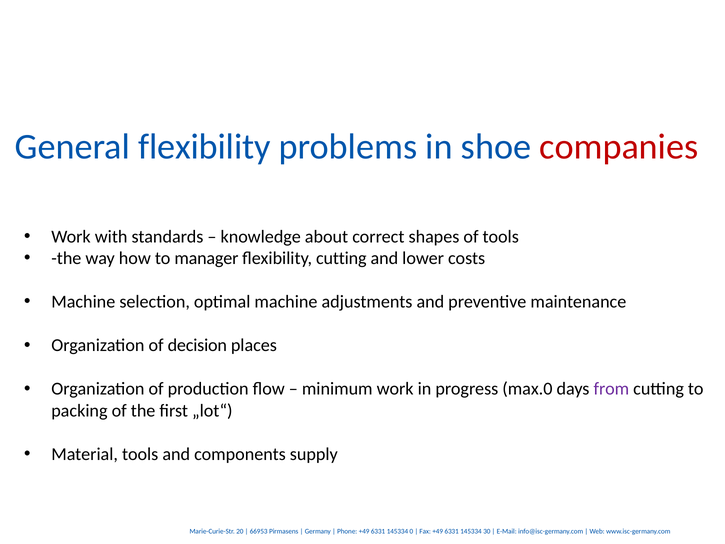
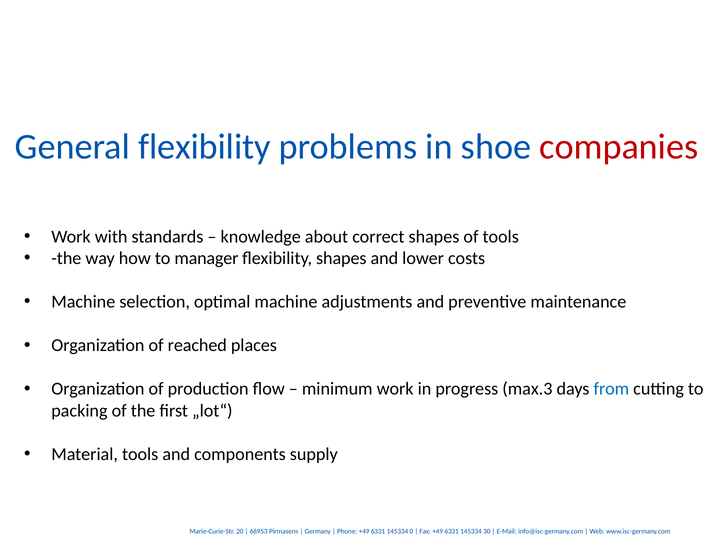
flexibility cutting: cutting -> shapes (341, 258)
decision: decision -> reached (197, 345)
max.0: max.0 -> max.3 (527, 389)
from colour: purple -> blue (611, 389)
